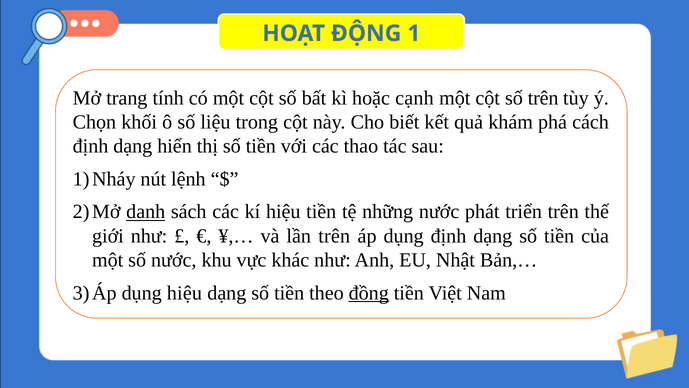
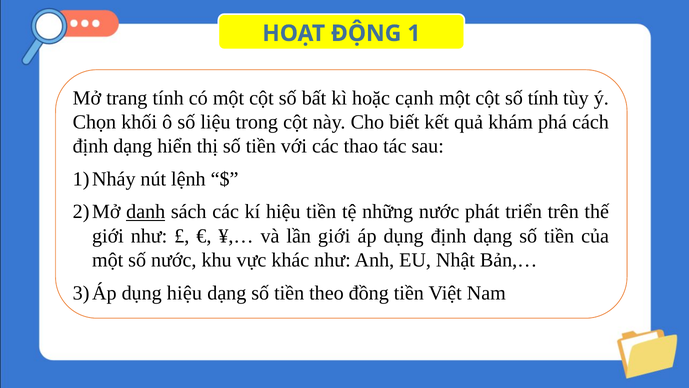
số trên: trên -> tính (543, 98)
lần trên: trên -> giới (334, 236)
đồng underline: present -> none (369, 293)
